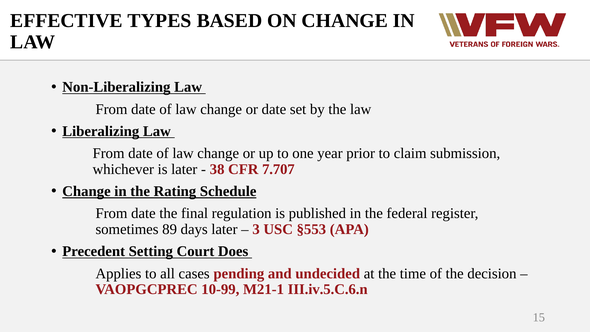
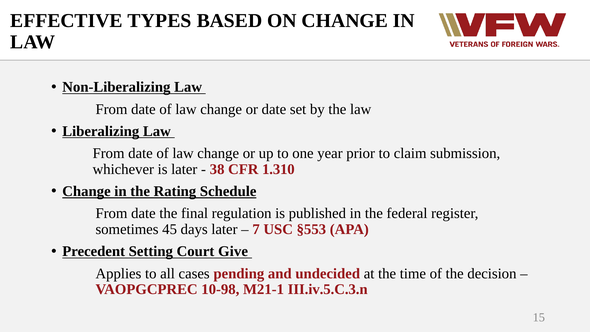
7.707: 7.707 -> 1.310 (278, 169)
89: 89 -> 45 (170, 229)
3: 3 -> 7 (256, 229)
Does: Does -> Give (233, 251)
10-99: 10-99 -> 10-98 (220, 289)
III.iv.5.C.6.n: III.iv.5.C.6.n -> III.iv.5.C.3.n (328, 289)
